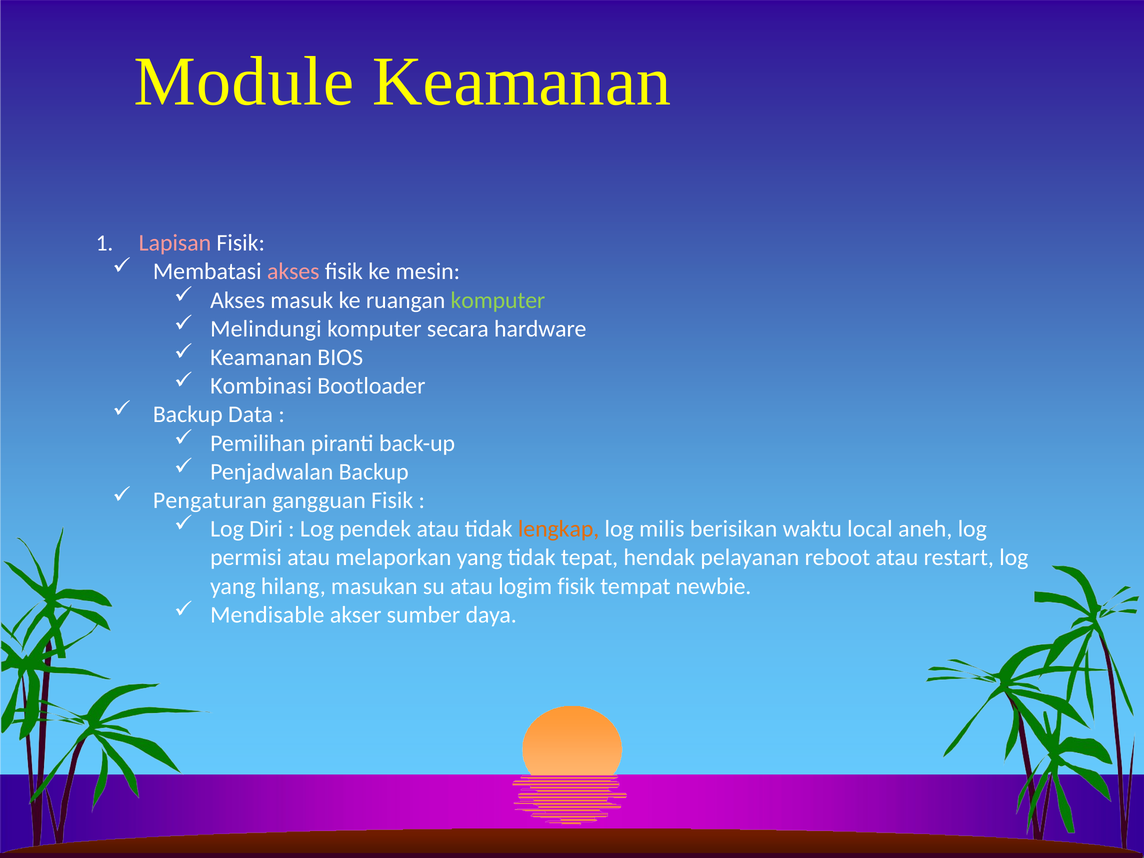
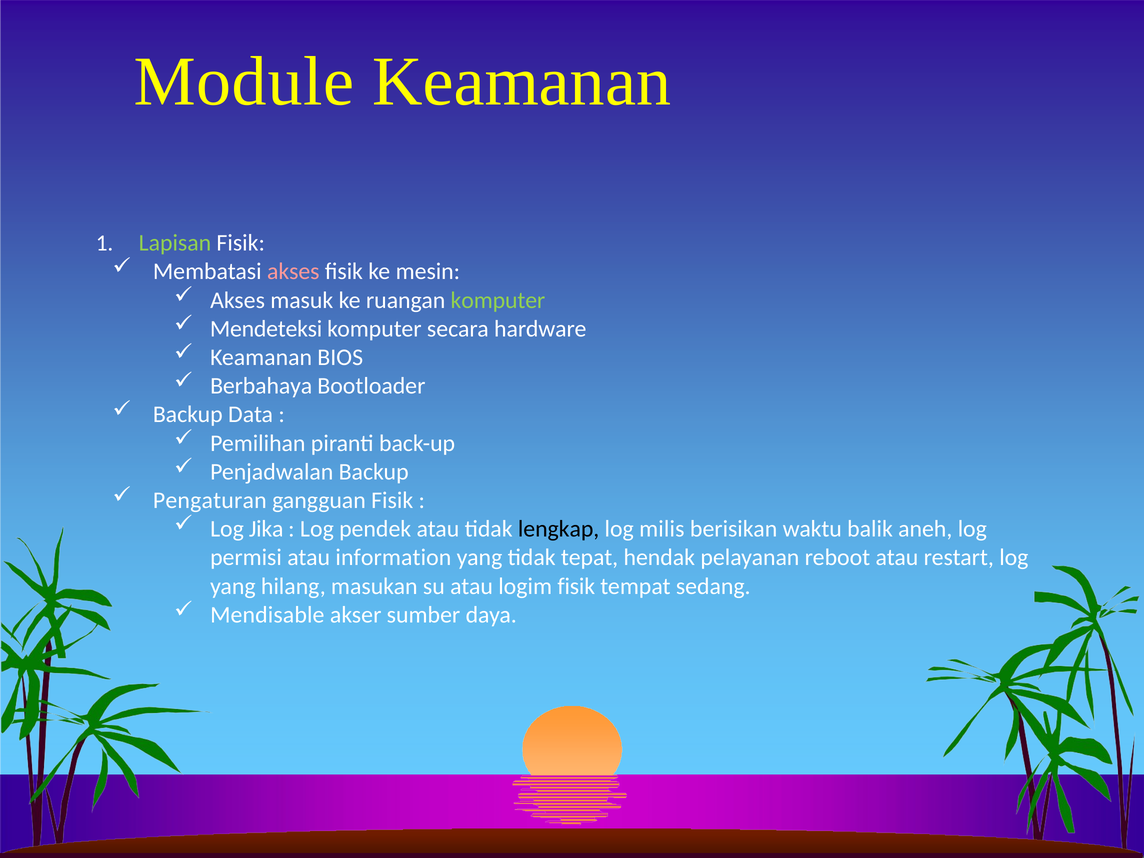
Lapisan colour: pink -> light green (175, 243)
Melindungi: Melindungi -> Mendeteksi (266, 329)
Kombinasi: Kombinasi -> Berbahaya (261, 386)
Diri: Diri -> Jika (266, 529)
lengkap colour: orange -> black (559, 529)
local: local -> balik (870, 529)
melaporkan: melaporkan -> information (393, 558)
newbie: newbie -> sedang (713, 586)
